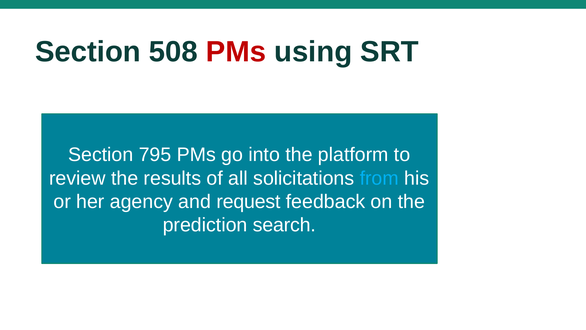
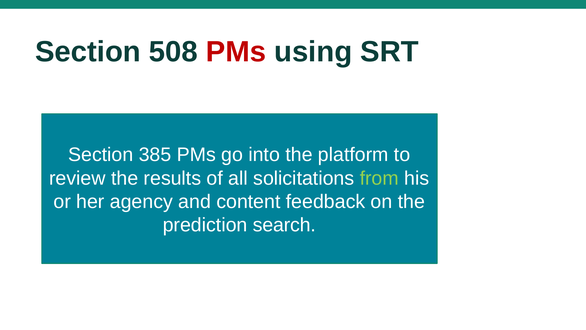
795: 795 -> 385 (155, 155)
from colour: light blue -> light green (379, 178)
request: request -> content (248, 201)
